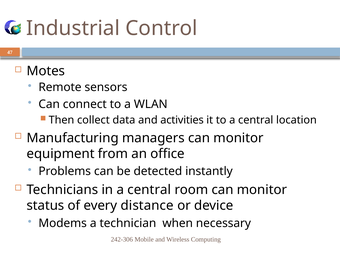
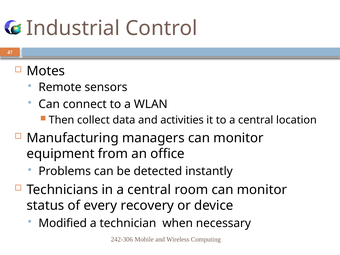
distance: distance -> recovery (147, 206)
Modems: Modems -> Modified (63, 223)
